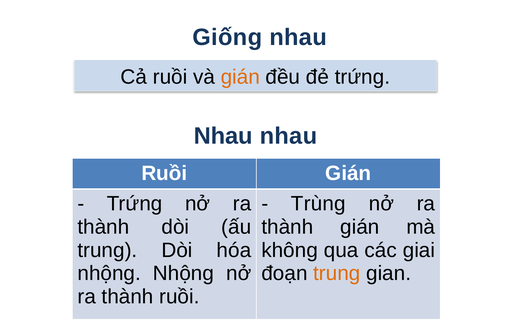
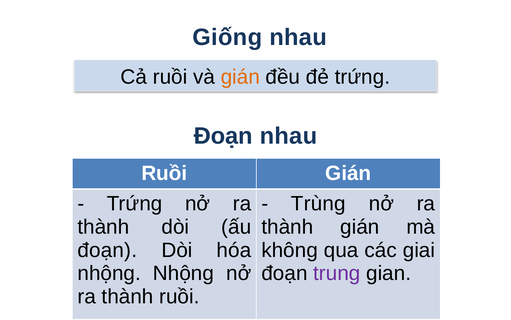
Nhau: Nhau -> Đoạn (223, 136)
trung: trung -> đoạn (107, 250)
trung colour: orange -> purple (337, 273)
